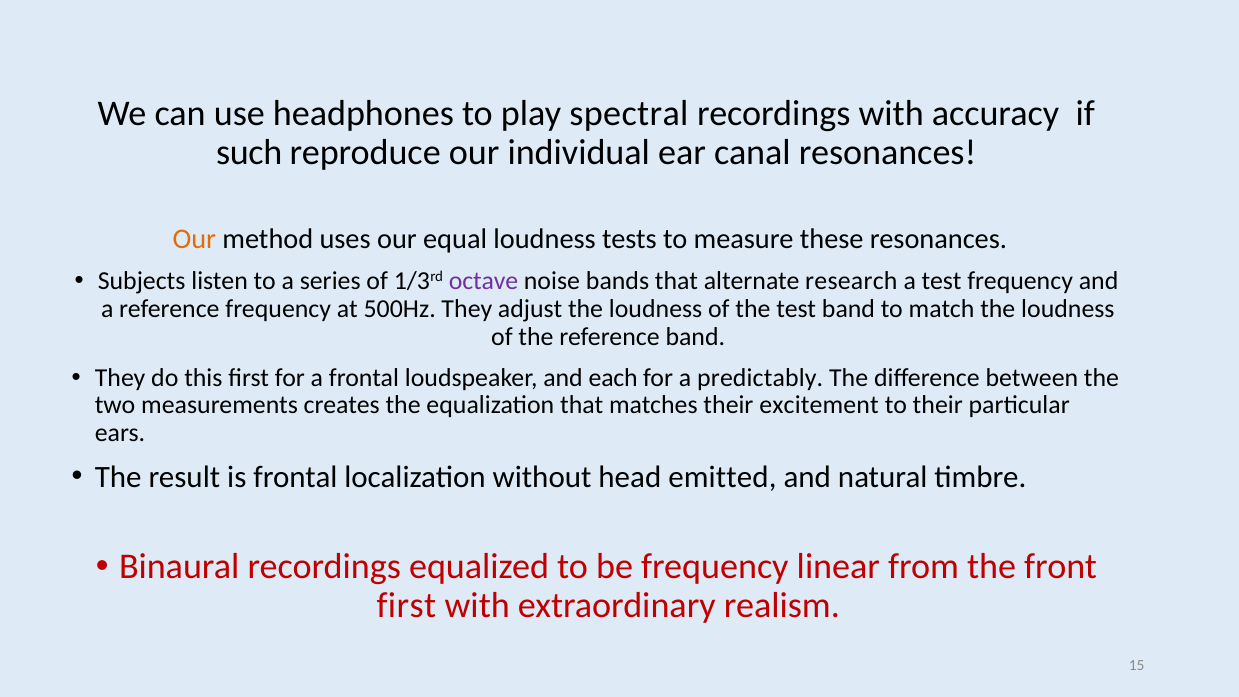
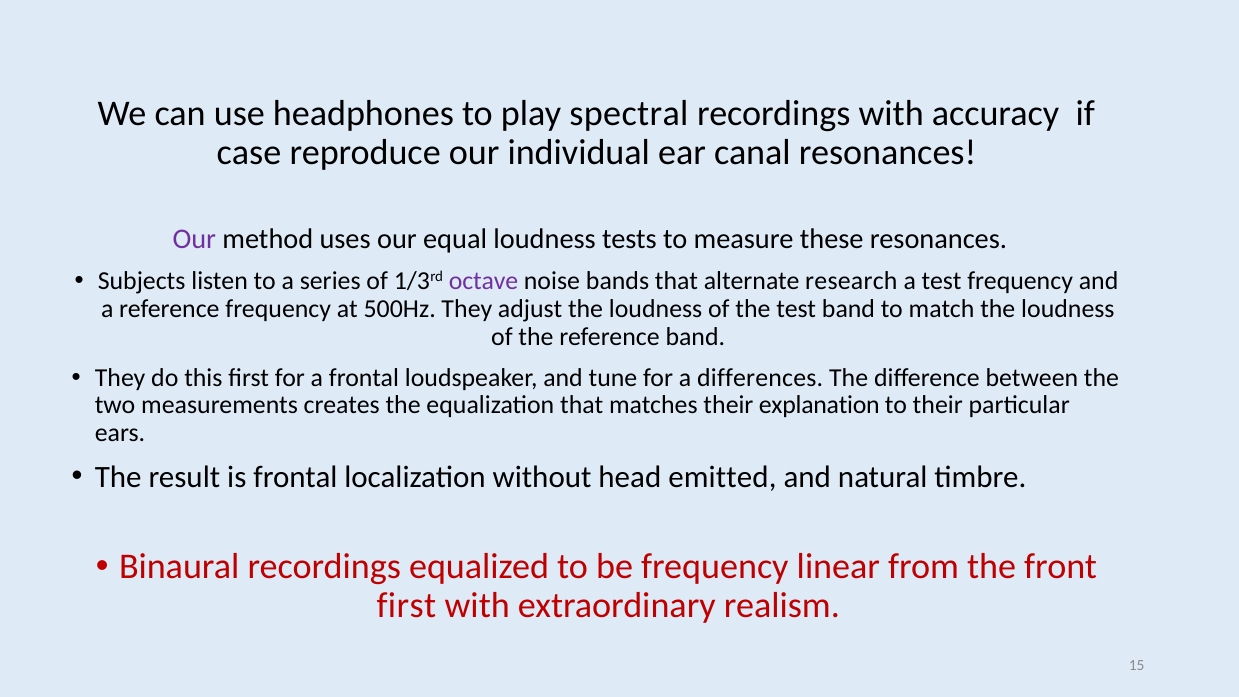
such: such -> case (249, 153)
Our colour: orange -> purple (194, 239)
each: each -> tune (613, 378)
predictably: predictably -> differences (760, 378)
excitement: excitement -> explanation (819, 405)
